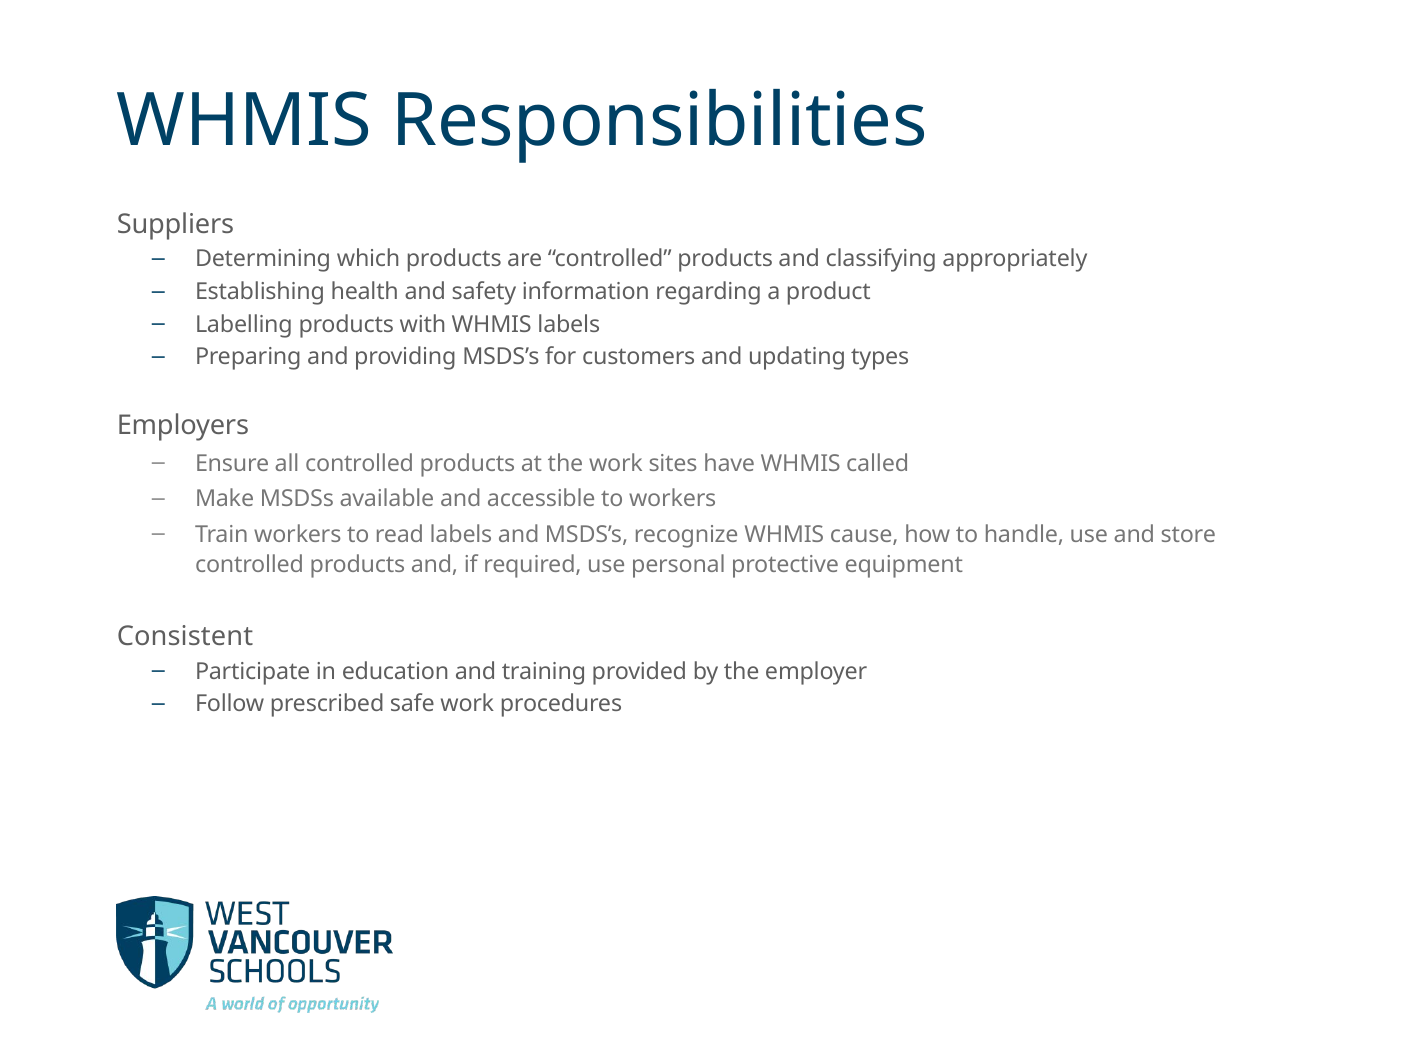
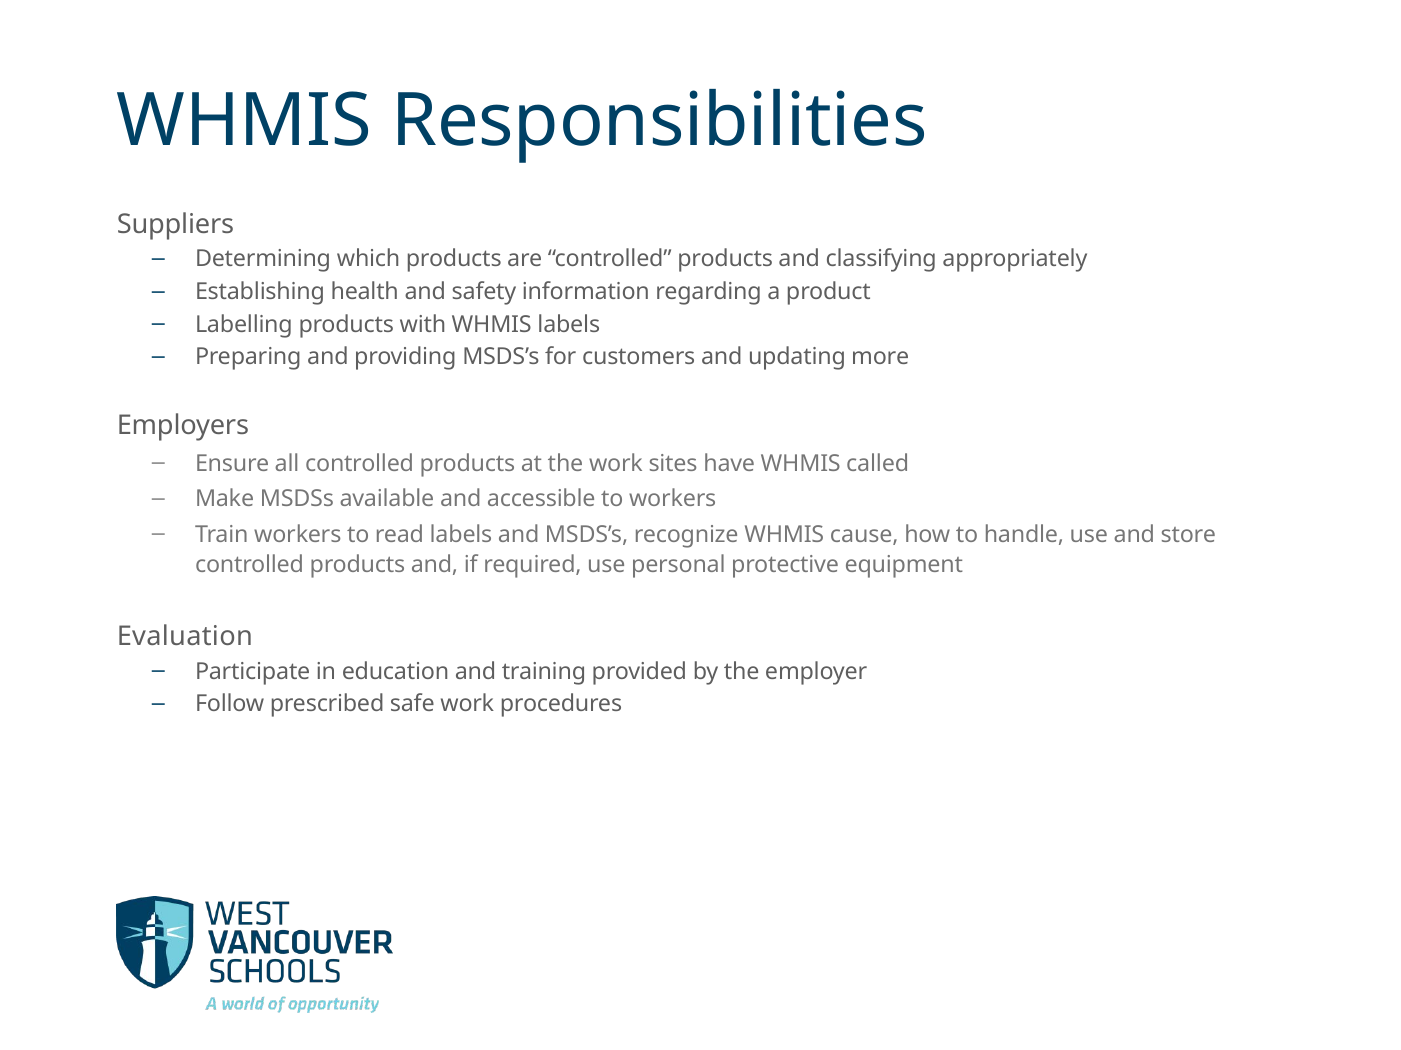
types: types -> more (880, 357)
Consistent: Consistent -> Evaluation (185, 637)
